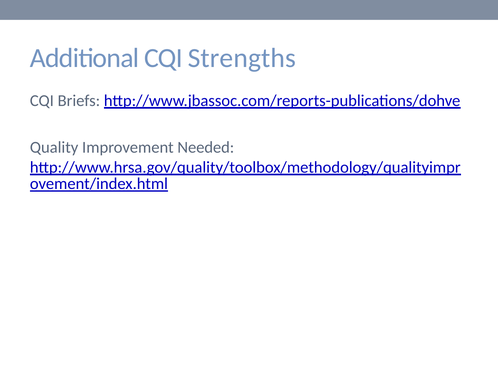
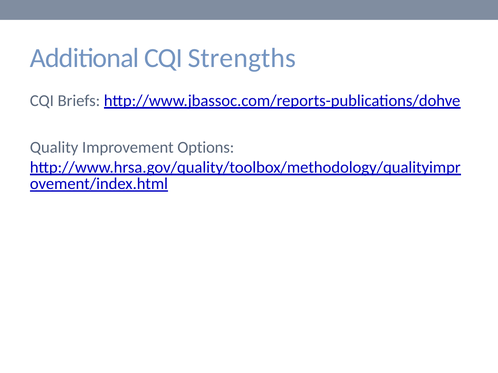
Needed: Needed -> Options (206, 148)
